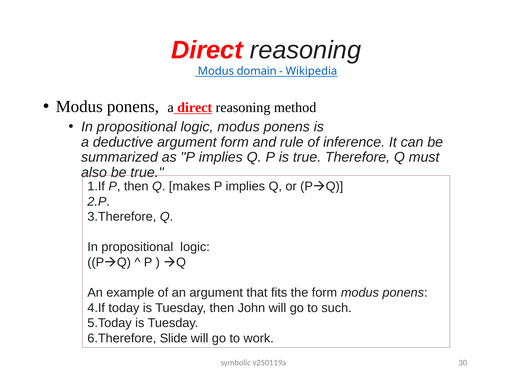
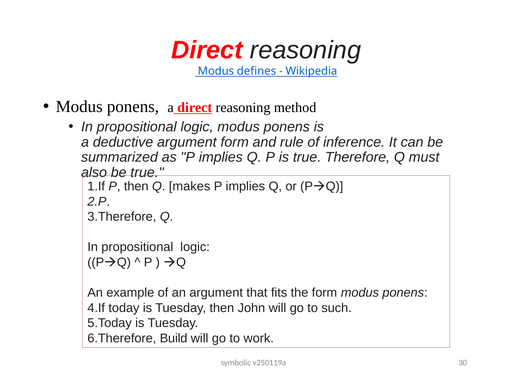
domain: domain -> defines (257, 71)
Slide: Slide -> Build (174, 339)
